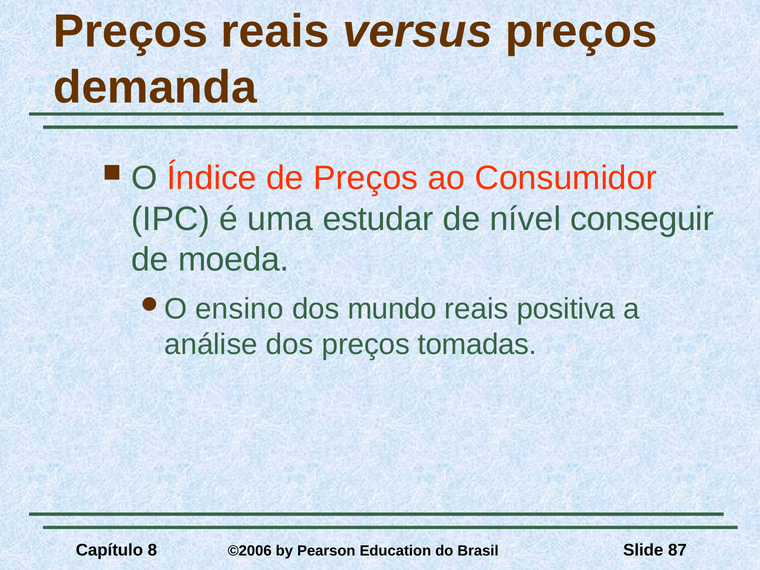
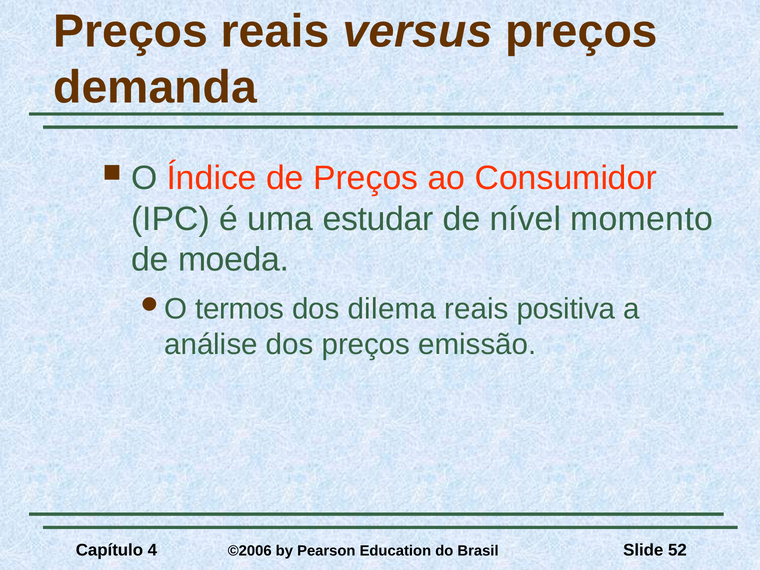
conseguir: conseguir -> momento (642, 219)
ensino: ensino -> termos (240, 309)
mundo: mundo -> dilema (392, 309)
tomadas: tomadas -> emissão (477, 344)
8: 8 -> 4 (152, 550)
87: 87 -> 52 (677, 550)
